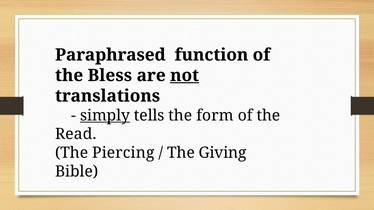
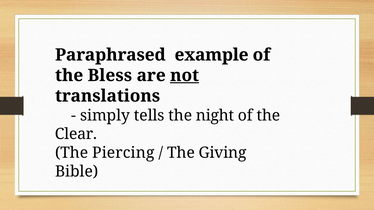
function: function -> example (212, 55)
simply underline: present -> none (105, 116)
form: form -> night (215, 116)
Read: Read -> Clear (76, 134)
